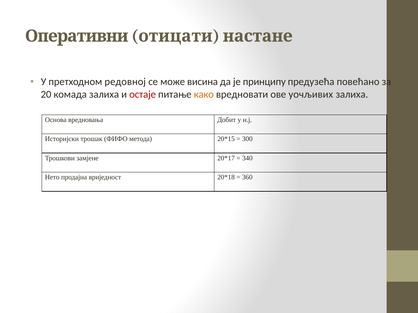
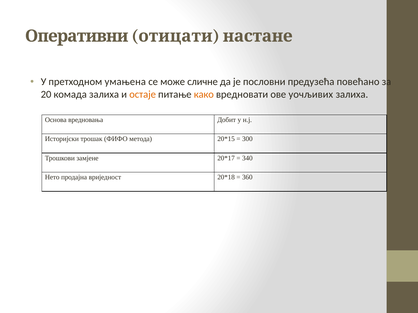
редовној: редовној -> умањена (125, 82)
висина: висина -> сличне (203, 82)
принципу: принципу -> пословни (264, 82)
остаје colour: red -> orange (143, 95)
